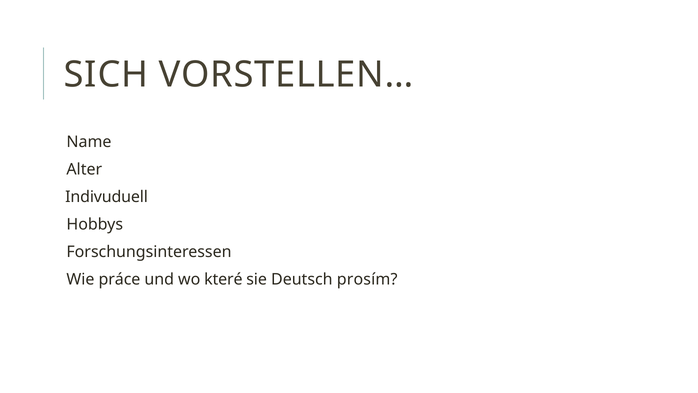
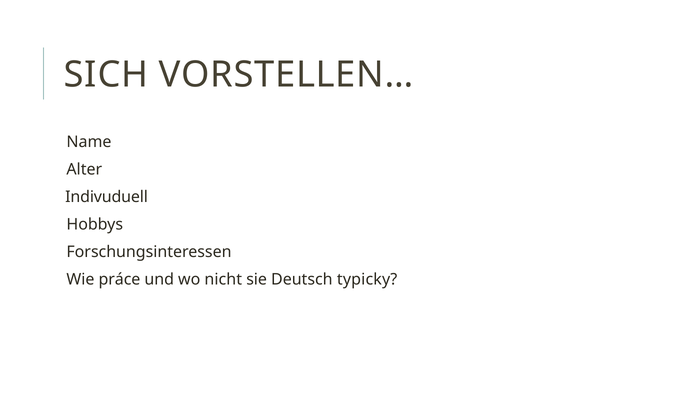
které: které -> nicht (223, 279)
prosím: prosím -> typicky (367, 279)
